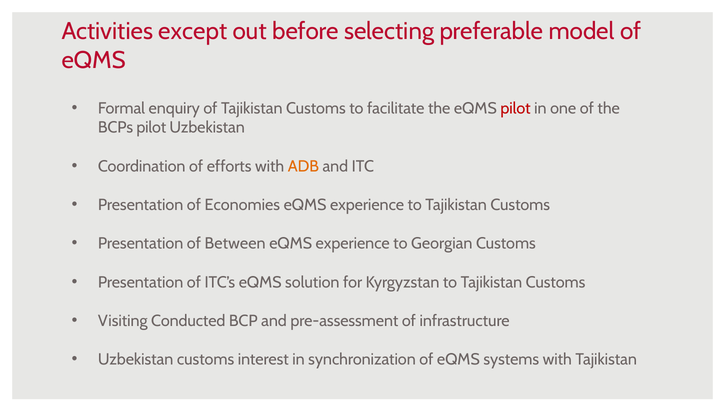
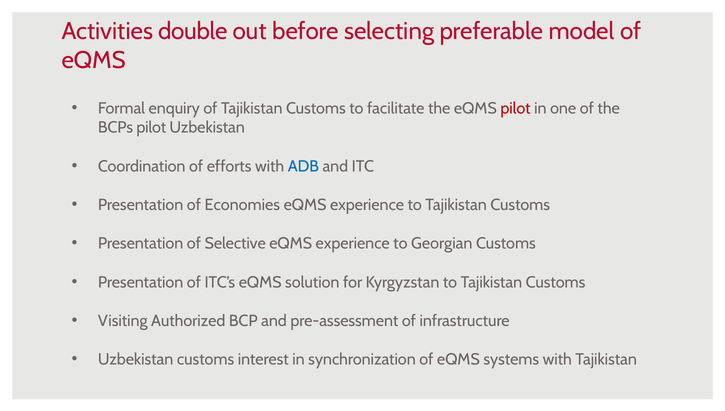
except: except -> double (193, 31)
ADB colour: orange -> blue (303, 166)
Between: Between -> Selective (235, 244)
Conducted: Conducted -> Authorized (188, 321)
